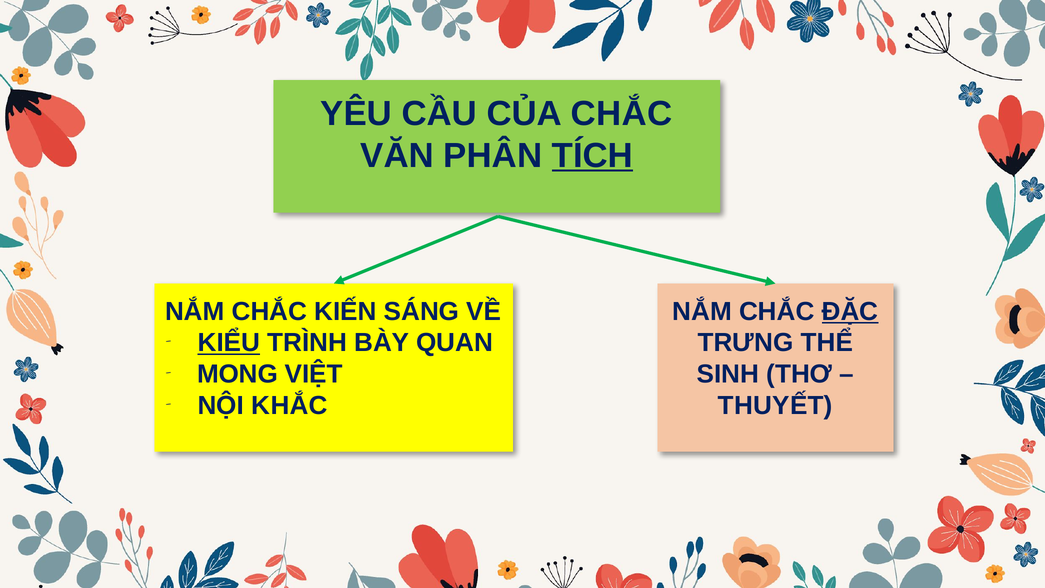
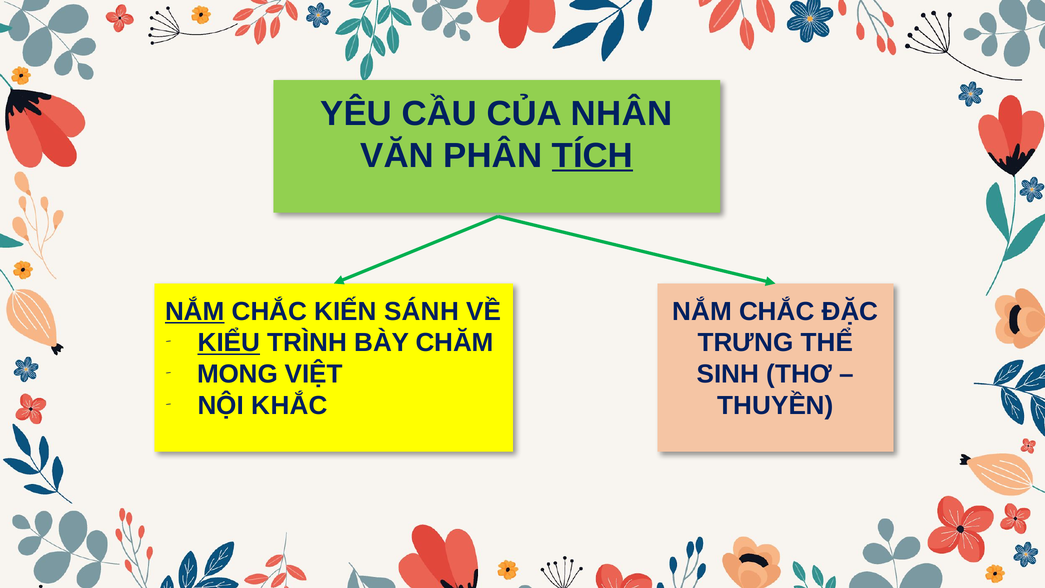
CỦA CHẮC: CHẮC -> NHÂN (622, 114)
NẮM underline: none -> present (195, 311)
SÁNG: SÁNG -> SÁNH (421, 311)
ĐẶC underline: present -> none (850, 311)
QUAN: QUAN -> CHĂM (455, 343)
THUYẾT: THUYẾT -> THUYỀN (775, 405)
